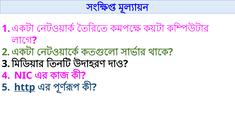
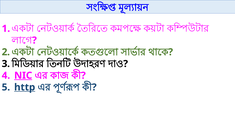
NIC underline: none -> present (23, 76)
